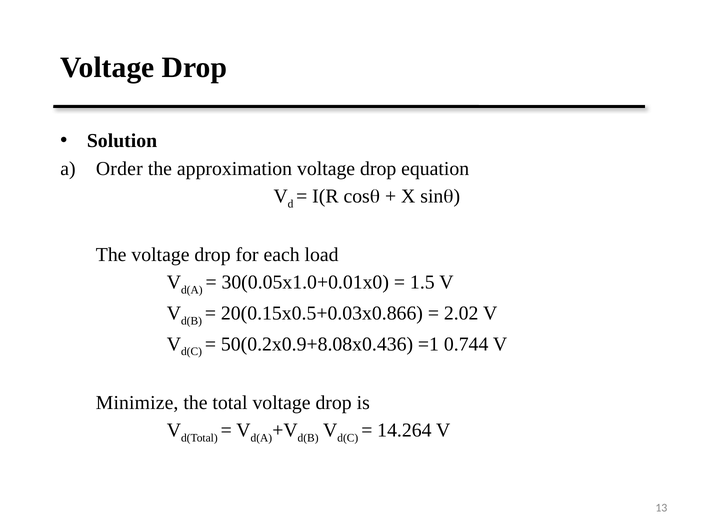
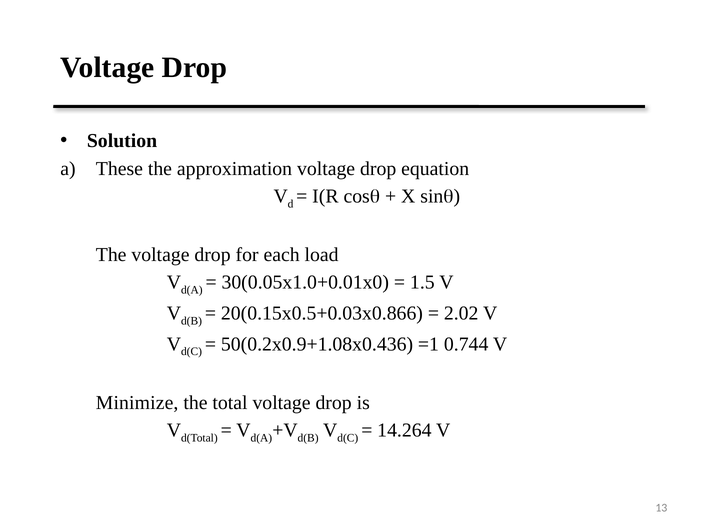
Order: Order -> These (119, 169)
50(0.2x0.9+8.08x0.436: 50(0.2x0.9+8.08x0.436 -> 50(0.2x0.9+1.08x0.436 (317, 344)
